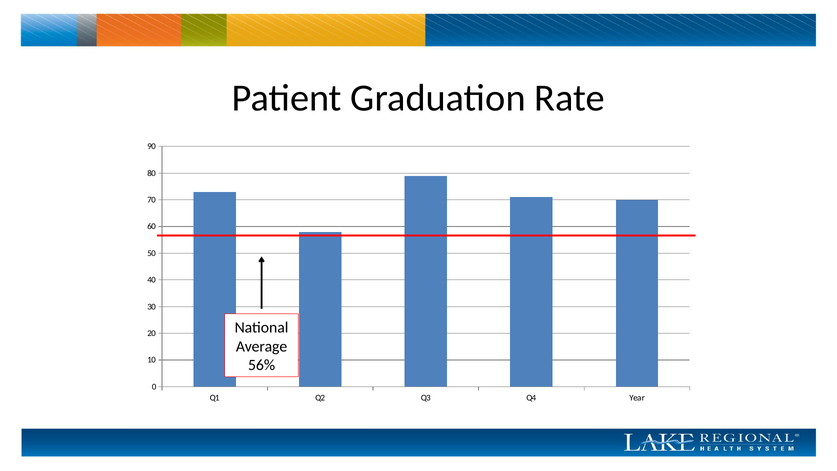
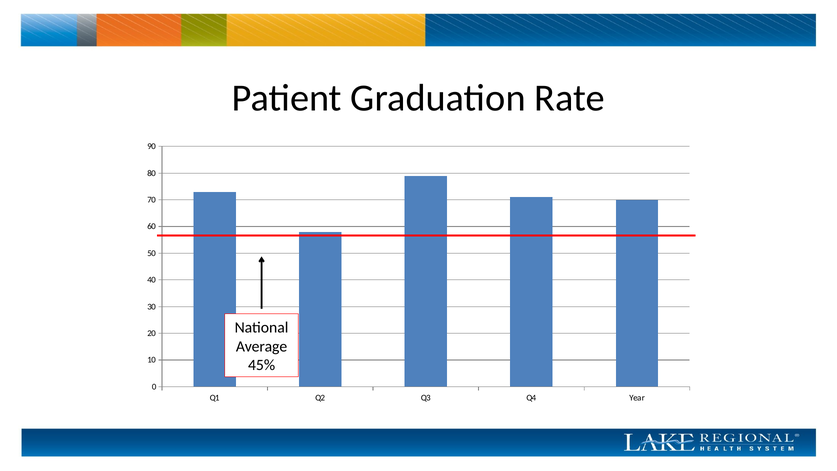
56%: 56% -> 45% (262, 365)
